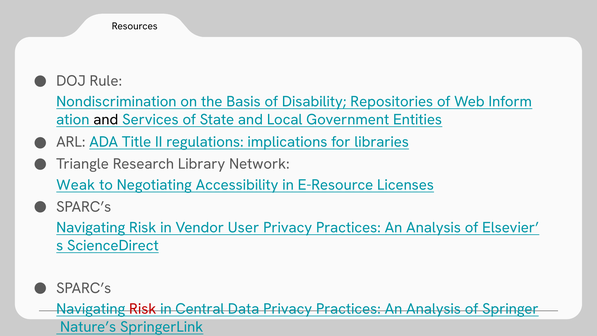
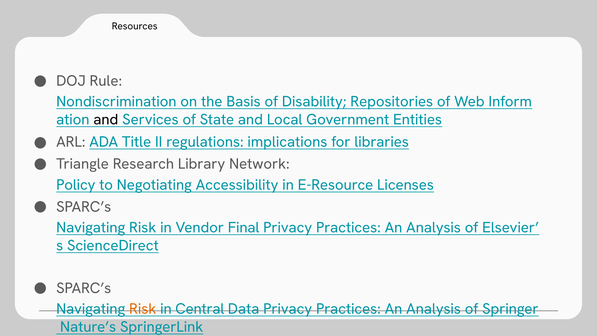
Weak: Weak -> Policy (76, 185)
User: User -> Final (244, 228)
Risk colour: red -> orange (143, 309)
